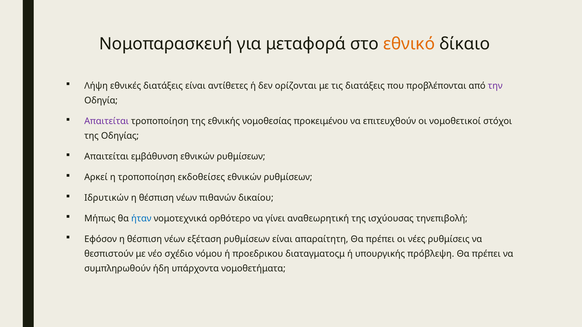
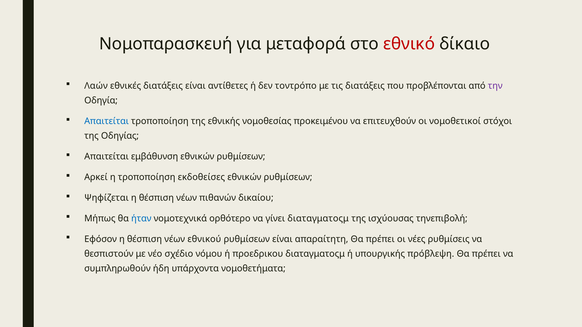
εθνικό colour: orange -> red (409, 44)
Λήψη: Λήψη -> Λαών (96, 86)
ορίζονται: ορίζονται -> τοντρόπο (296, 86)
Απαιτείται colour: purple -> blue (107, 121)
Ιδρυτικών: Ιδρυτικών -> Ψηφίζεται (106, 198)
γίνει αναθεωρητική: αναθεωρητική -> διαταγματοςμ (318, 219)
εξέταση: εξέταση -> εθνικού (204, 239)
